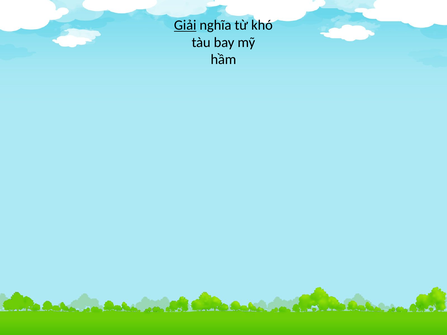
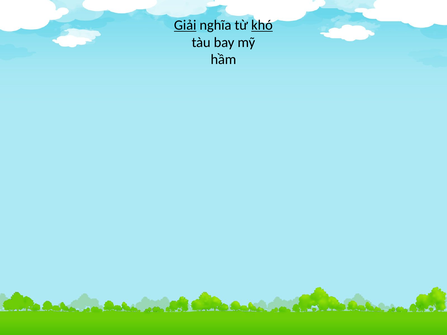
khó underline: none -> present (262, 25)
